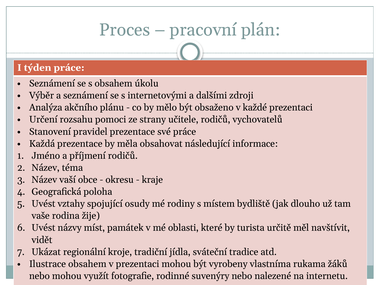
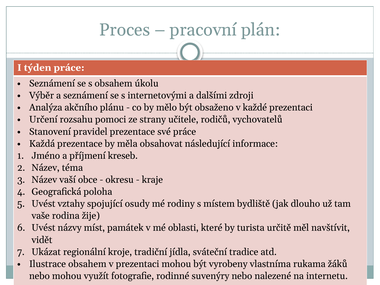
příjmení rodičů: rodičů -> kreseb (123, 156)
